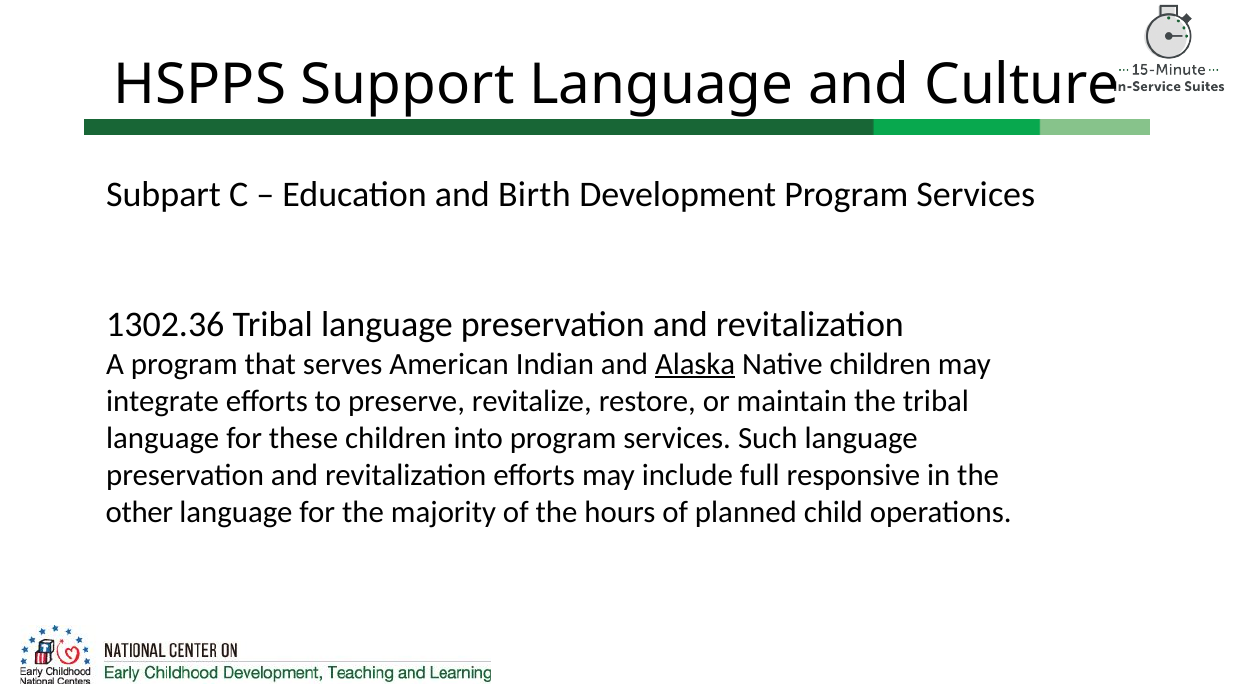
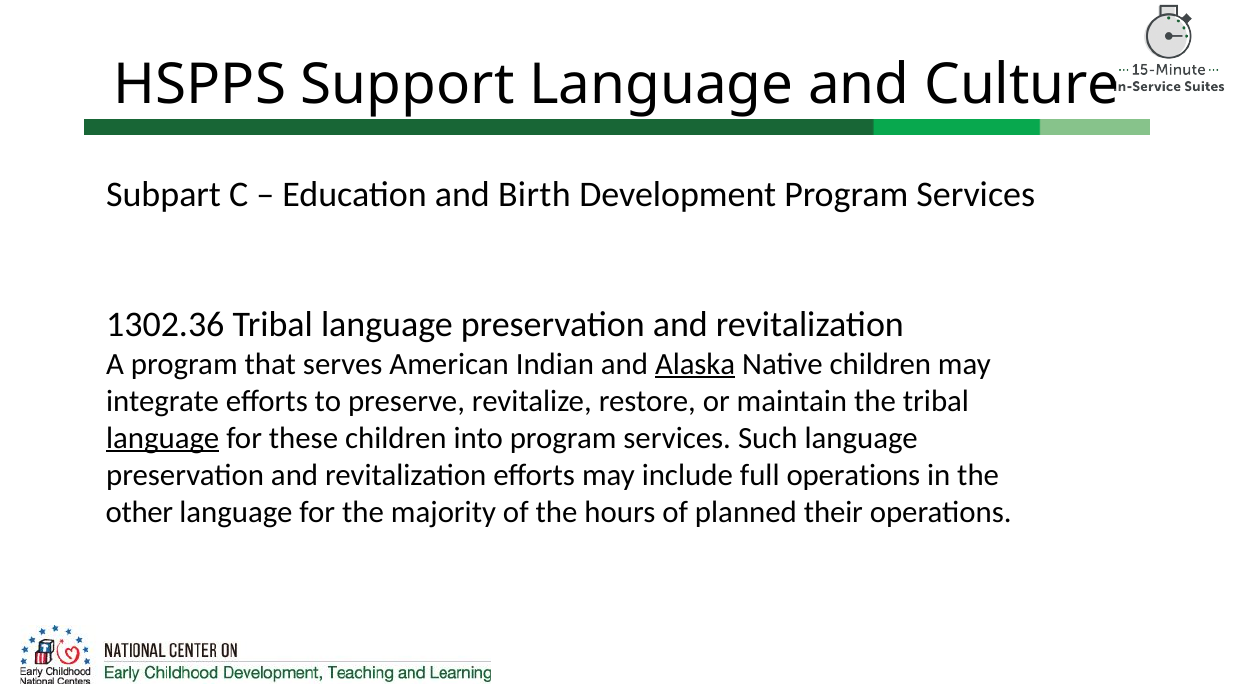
language underline: none -> present (163, 438)
full responsive: responsive -> operations (853, 475)
child: child -> their (833, 512)
